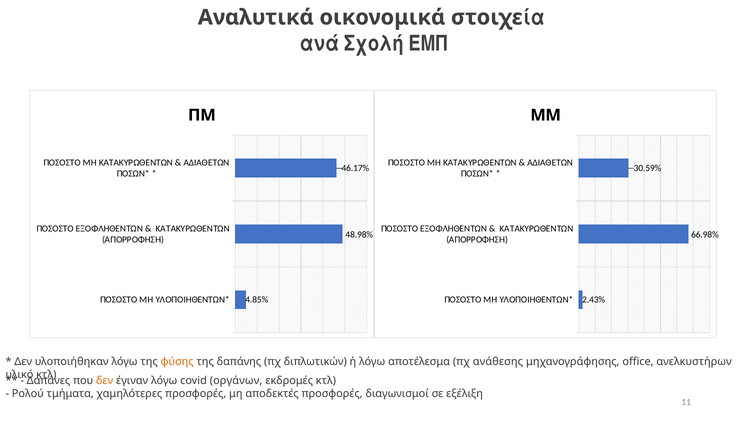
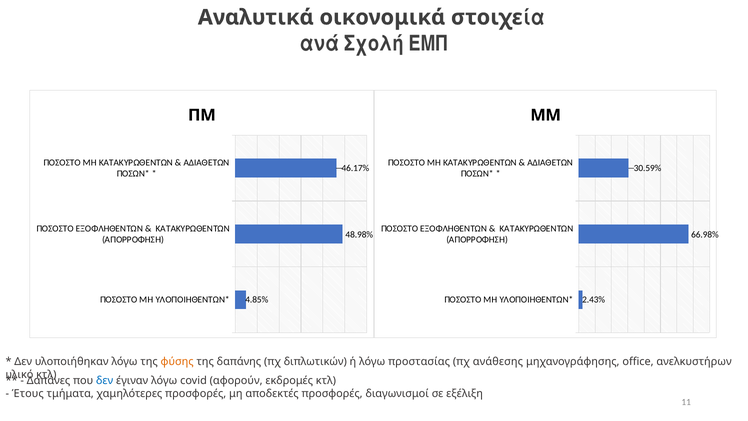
αποτέλεσμα: αποτέλεσμα -> προστασίας (419, 361)
δεν colour: orange -> blue (105, 380)
οργάνων: οργάνων -> αφορούν (236, 380)
Ρολού: Ρολού -> Έτους (28, 393)
